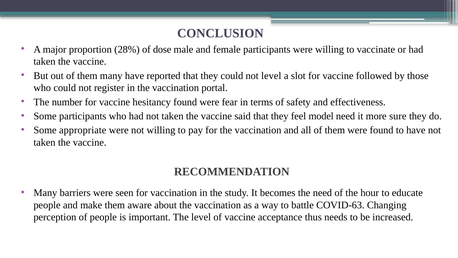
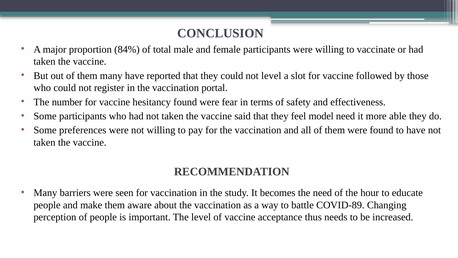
28%: 28% -> 84% (127, 49)
dose: dose -> total (162, 49)
sure: sure -> able (398, 116)
appropriate: appropriate -> preferences (83, 130)
COVID-63: COVID-63 -> COVID-89 (340, 205)
